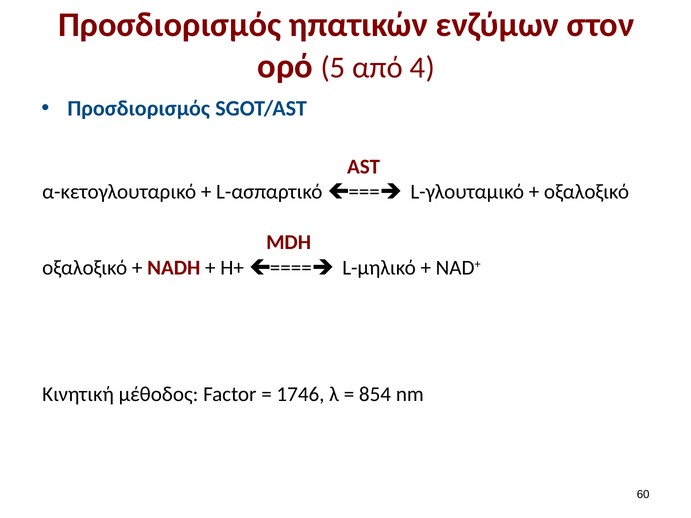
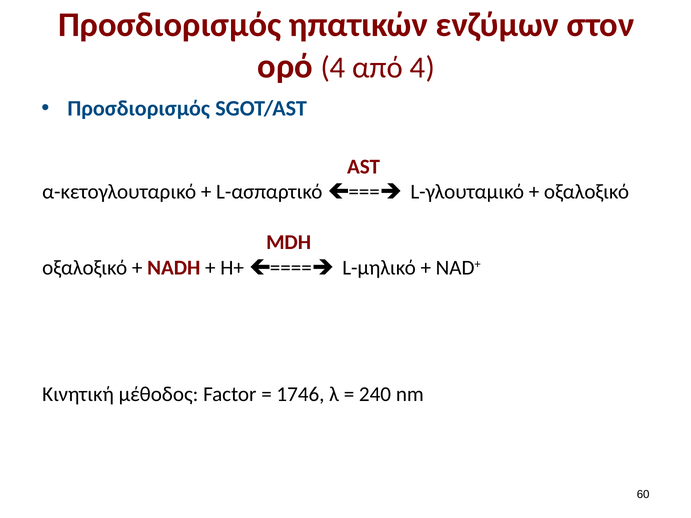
ορό 5: 5 -> 4 (333, 68)
854: 854 -> 240 (375, 395)
